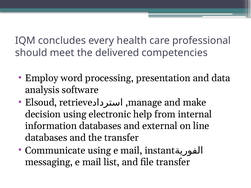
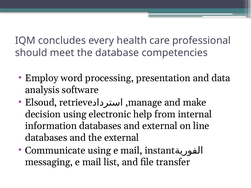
delivered: delivered -> database (117, 53)
the transfer: transfer -> external (122, 138)
